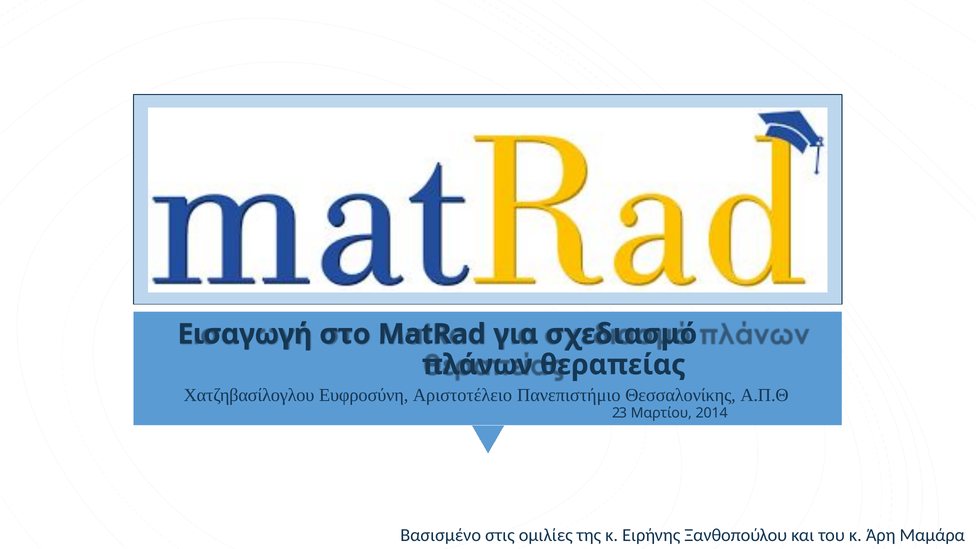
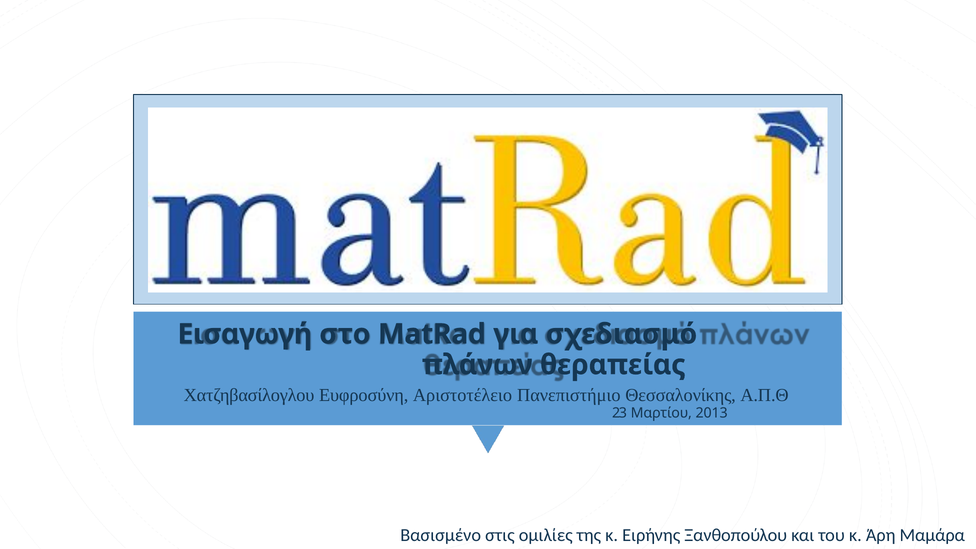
2014: 2014 -> 2013 (712, 413)
